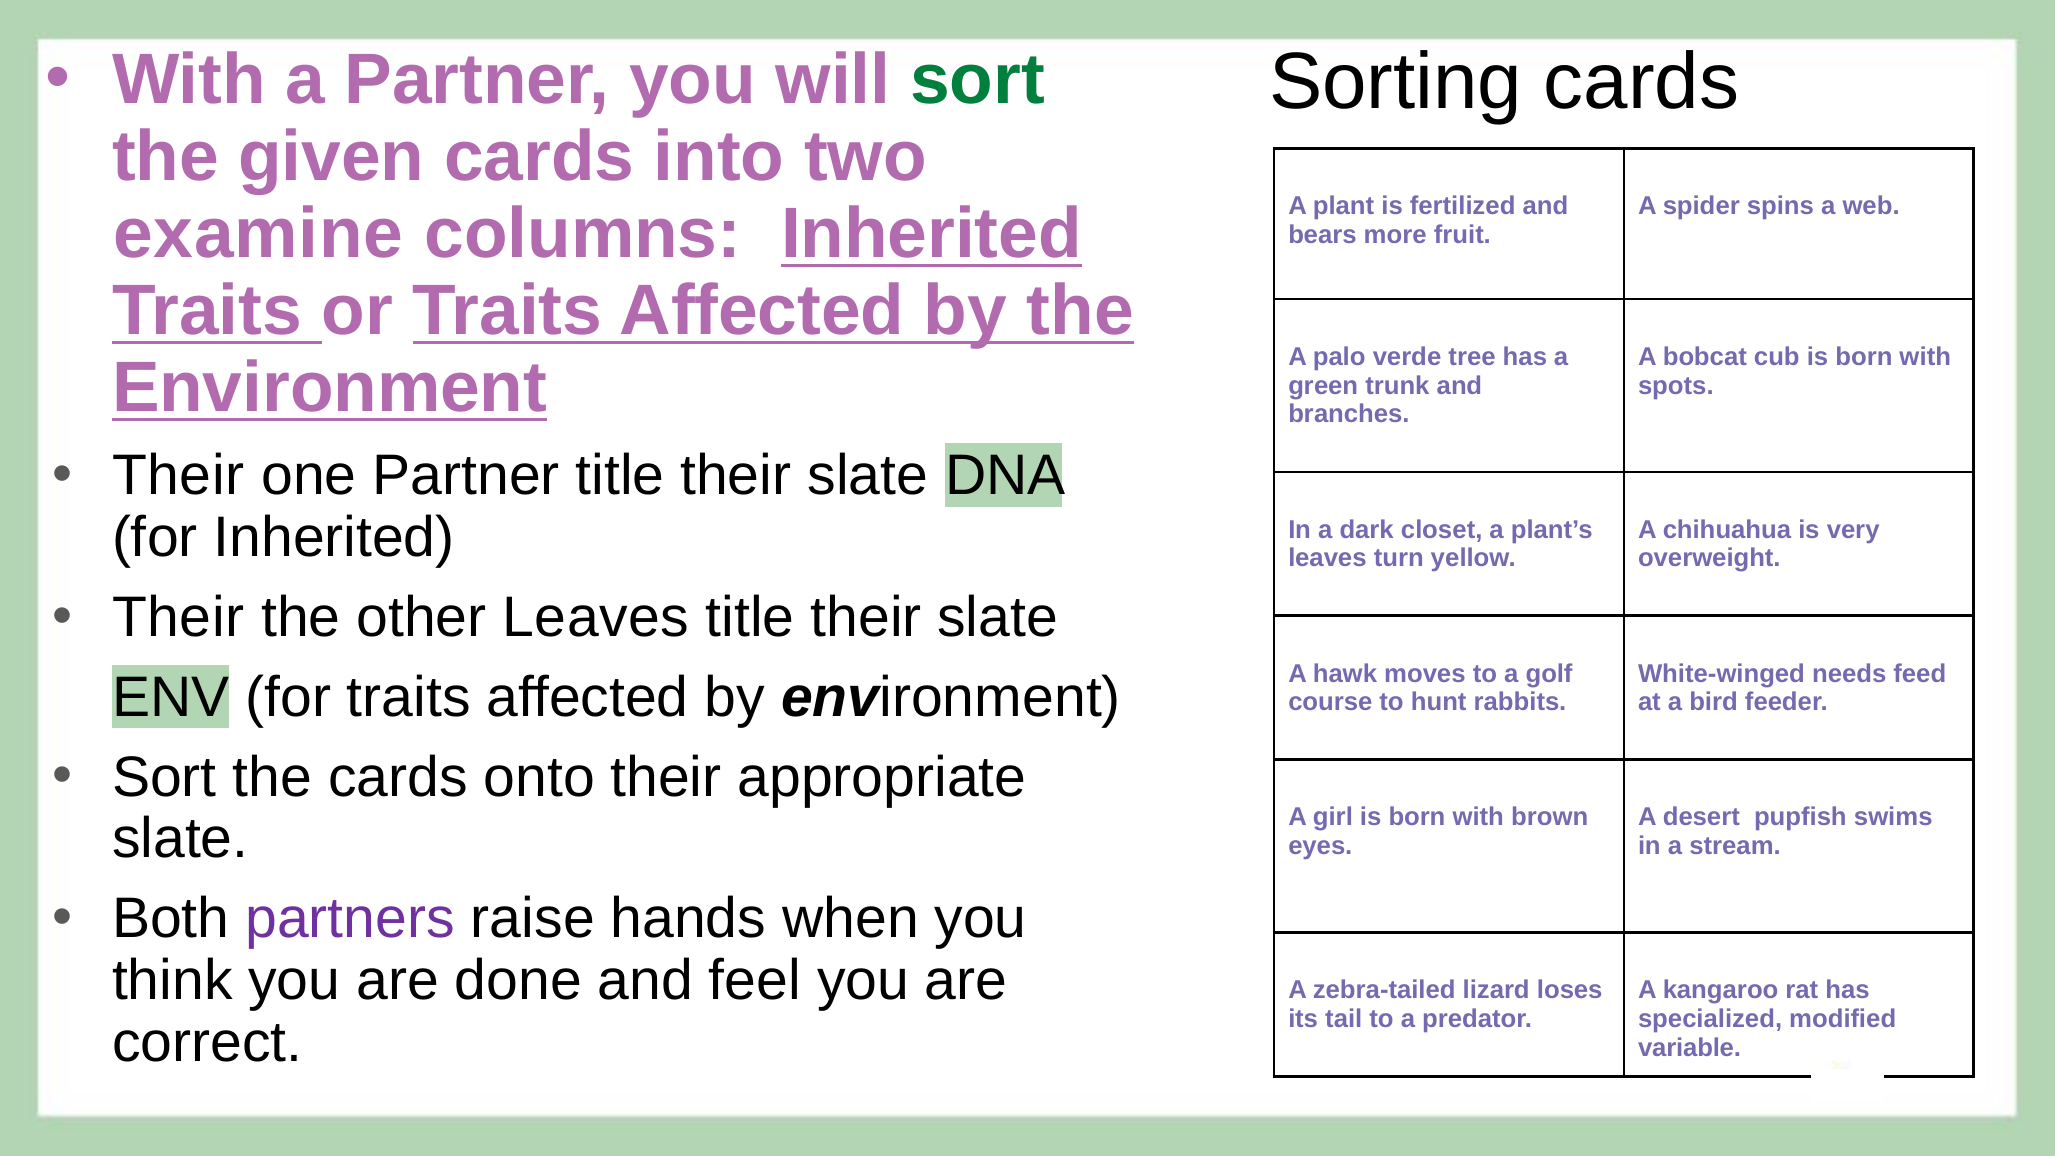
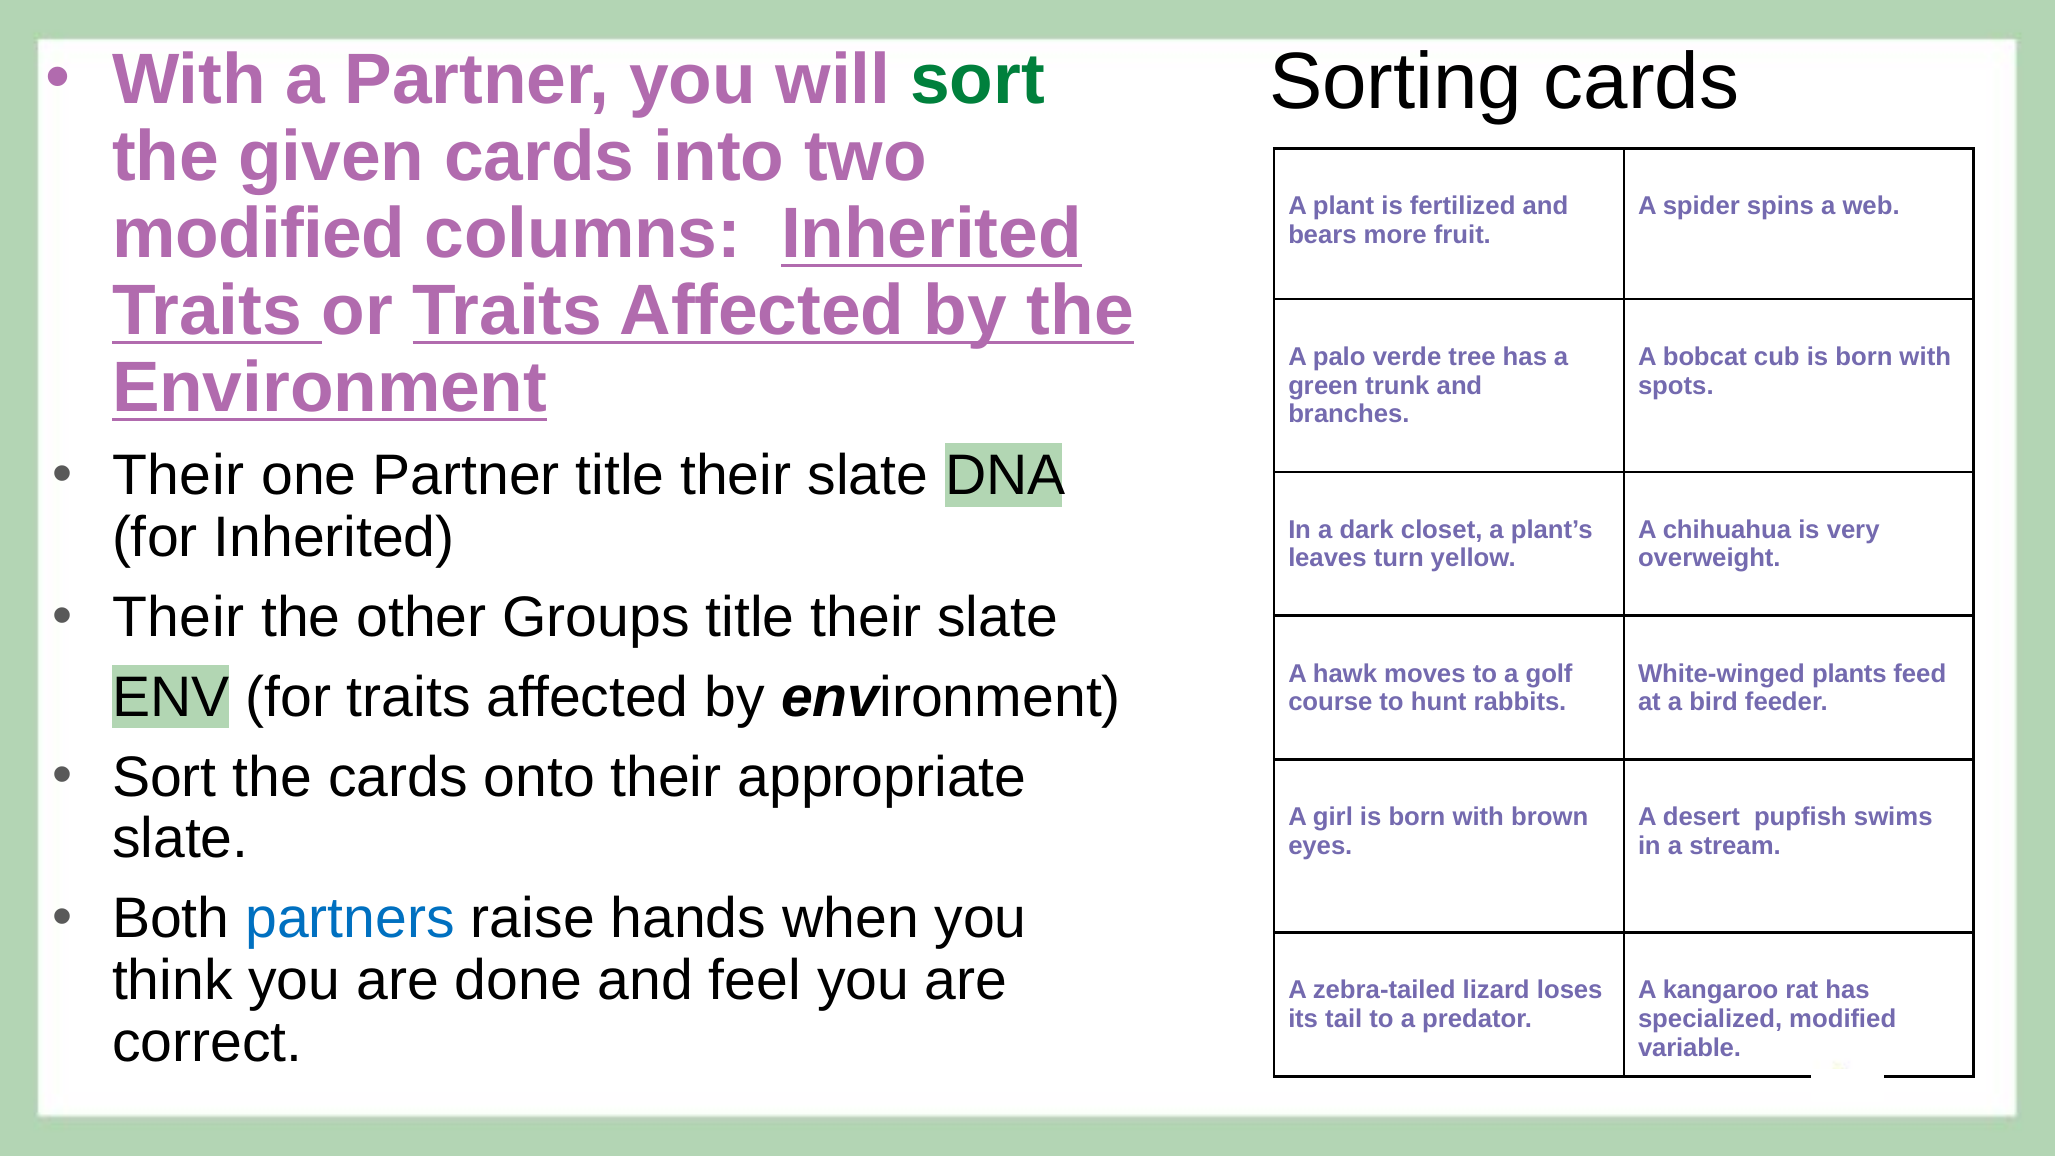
examine: examine -> modified (259, 234)
other Leaves: Leaves -> Groups (596, 618)
needs: needs -> plants (1849, 674)
partners colour: purple -> blue (350, 919)
